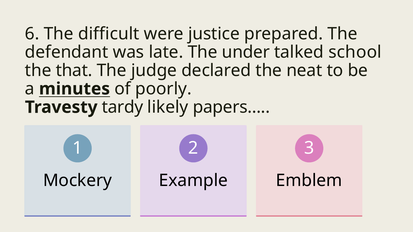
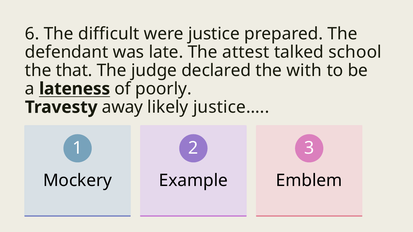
under: under -> attest (246, 52)
neat: neat -> with (304, 71)
minutes: minutes -> lateness (75, 89)
tardy: tardy -> away (122, 107)
papers…: papers… -> justice… (231, 107)
